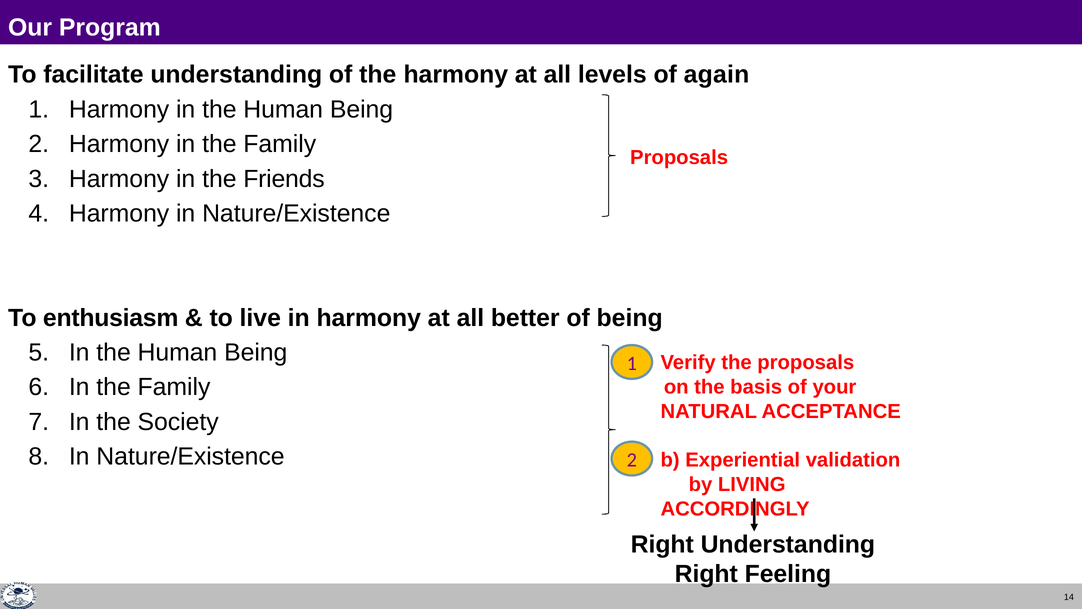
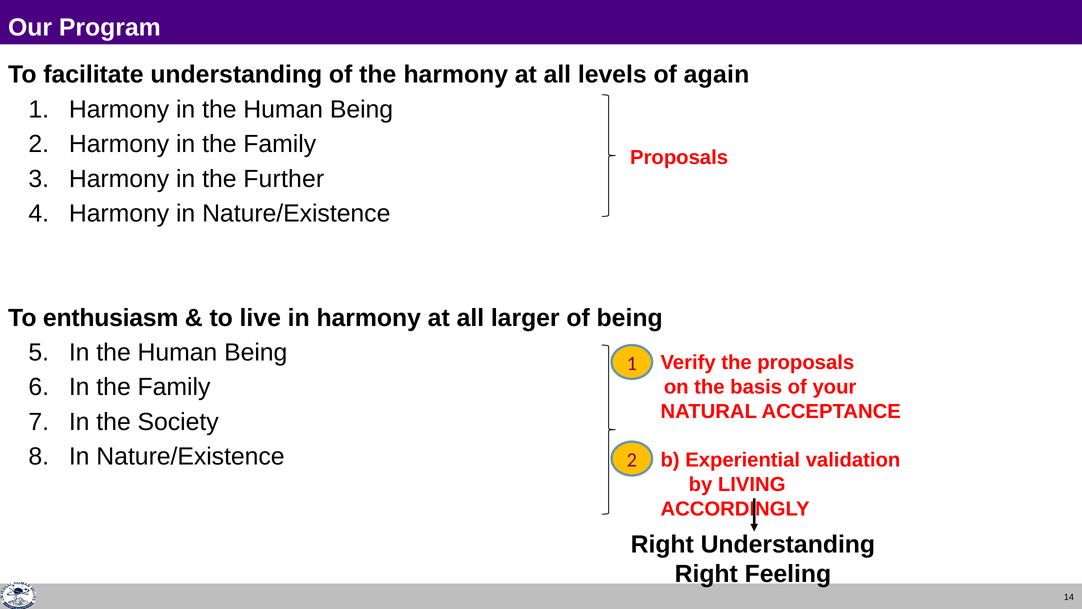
Friends: Friends -> Further (284, 179)
better: better -> larger (525, 318)
